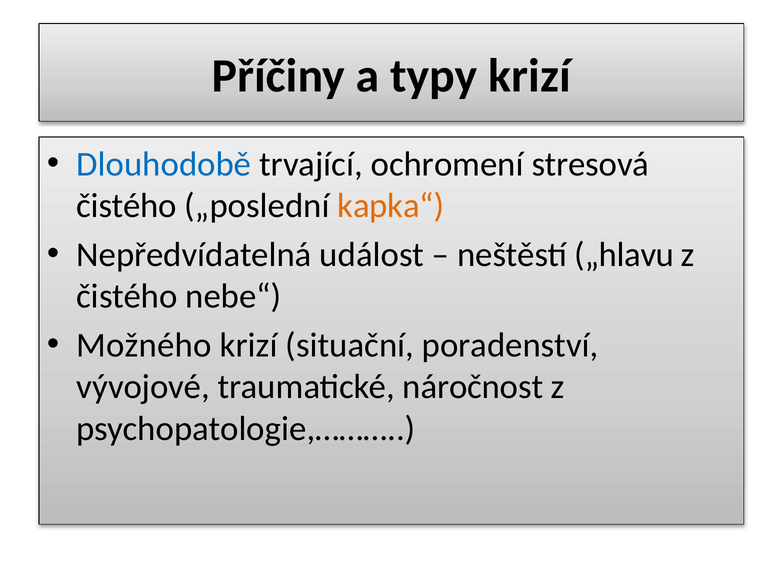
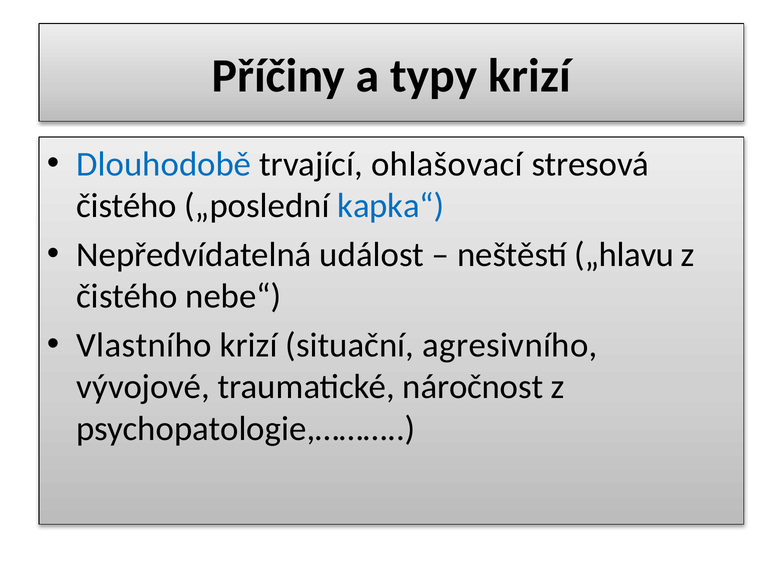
ochromení: ochromení -> ohlašovací (447, 164)
kapka“ colour: orange -> blue (391, 206)
Možného: Možného -> Vlastního (144, 345)
poradenství: poradenství -> agresivního (510, 345)
